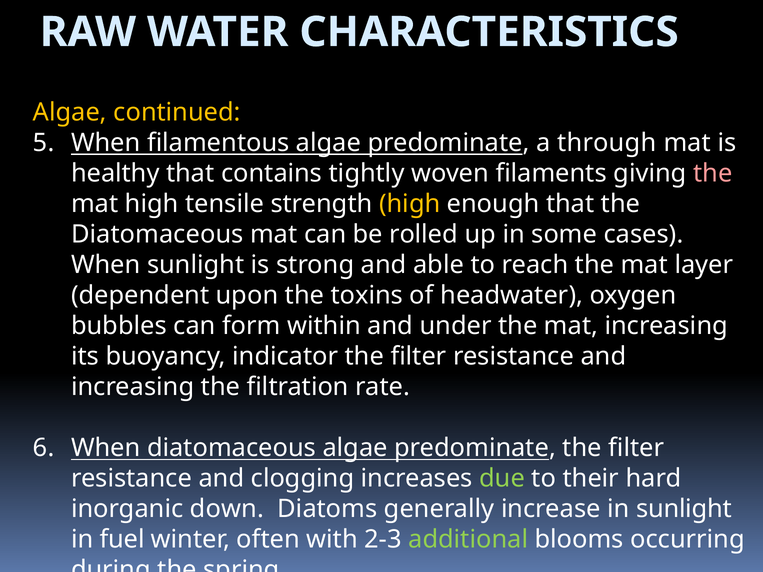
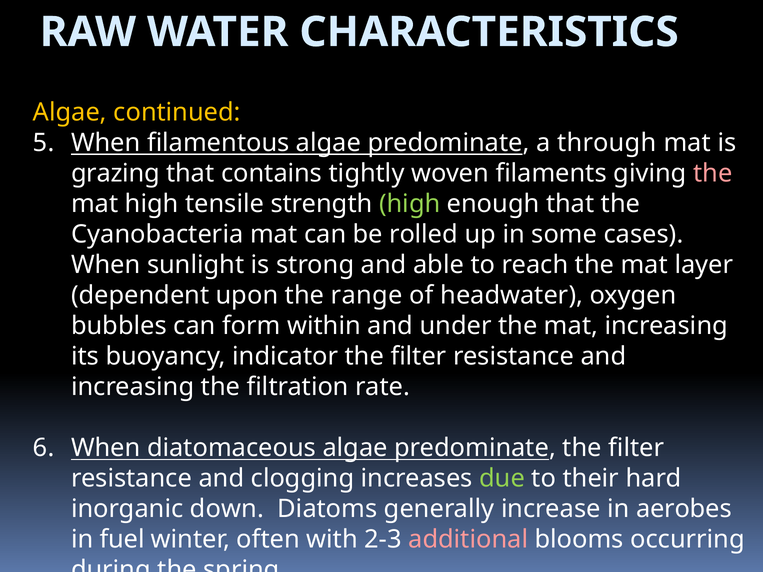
healthy: healthy -> grazing (115, 173)
high colour: yellow -> light green (410, 204)
Diatomaceous: Diatomaceous -> Cyanobacteria (157, 234)
toxins: toxins -> range (367, 295)
in sunlight: sunlight -> aerobes (684, 509)
additional colour: light green -> pink (468, 540)
